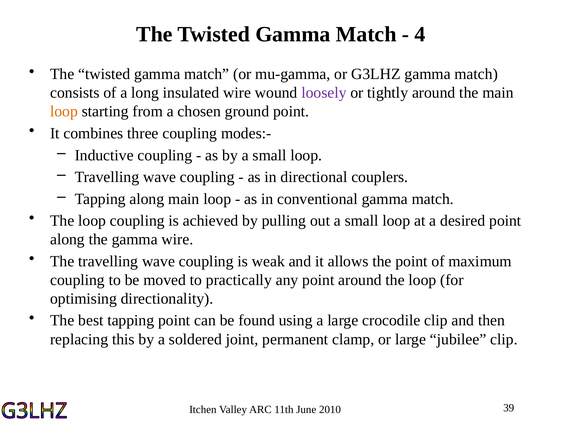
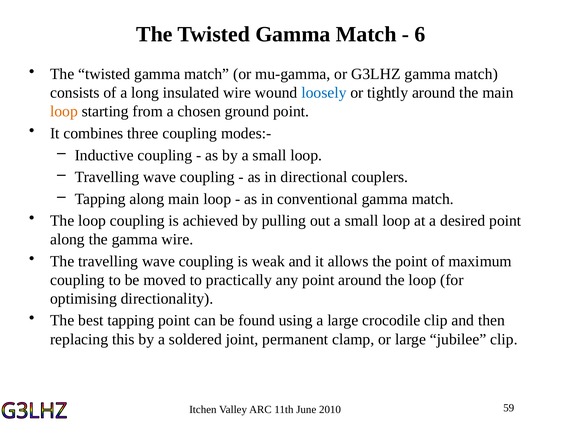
4: 4 -> 6 (420, 34)
loosely colour: purple -> blue (324, 93)
39: 39 -> 59 (509, 408)
